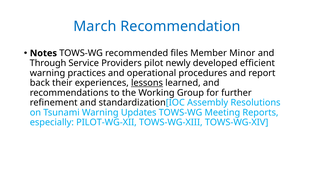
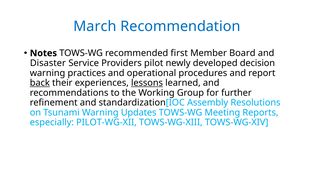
files: files -> first (179, 53)
Minor: Minor -> Board (242, 53)
Through: Through -> Disaster (48, 63)
efficient: efficient -> decision (257, 63)
back underline: none -> present (40, 83)
